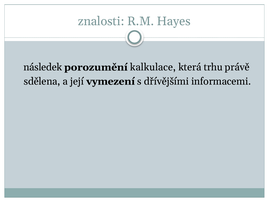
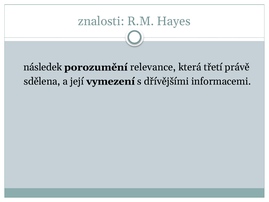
kalkulace: kalkulace -> relevance (153, 67)
trhu: trhu -> třetí (213, 67)
